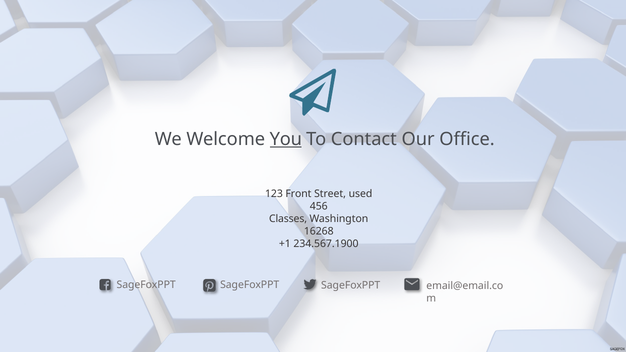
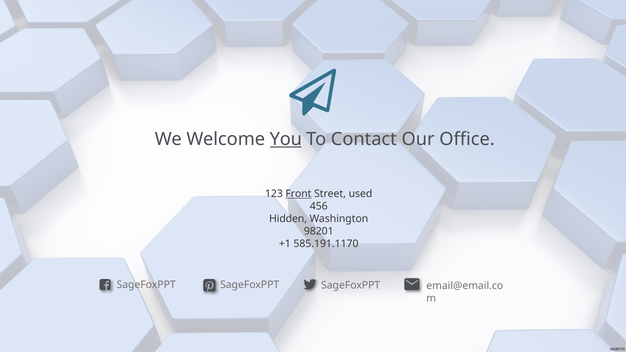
Front underline: none -> present (298, 194)
Classes: Classes -> Hidden (288, 219)
16268: 16268 -> 98201 (319, 231)
234.567.1900: 234.567.1900 -> 585.191.1170 (326, 244)
